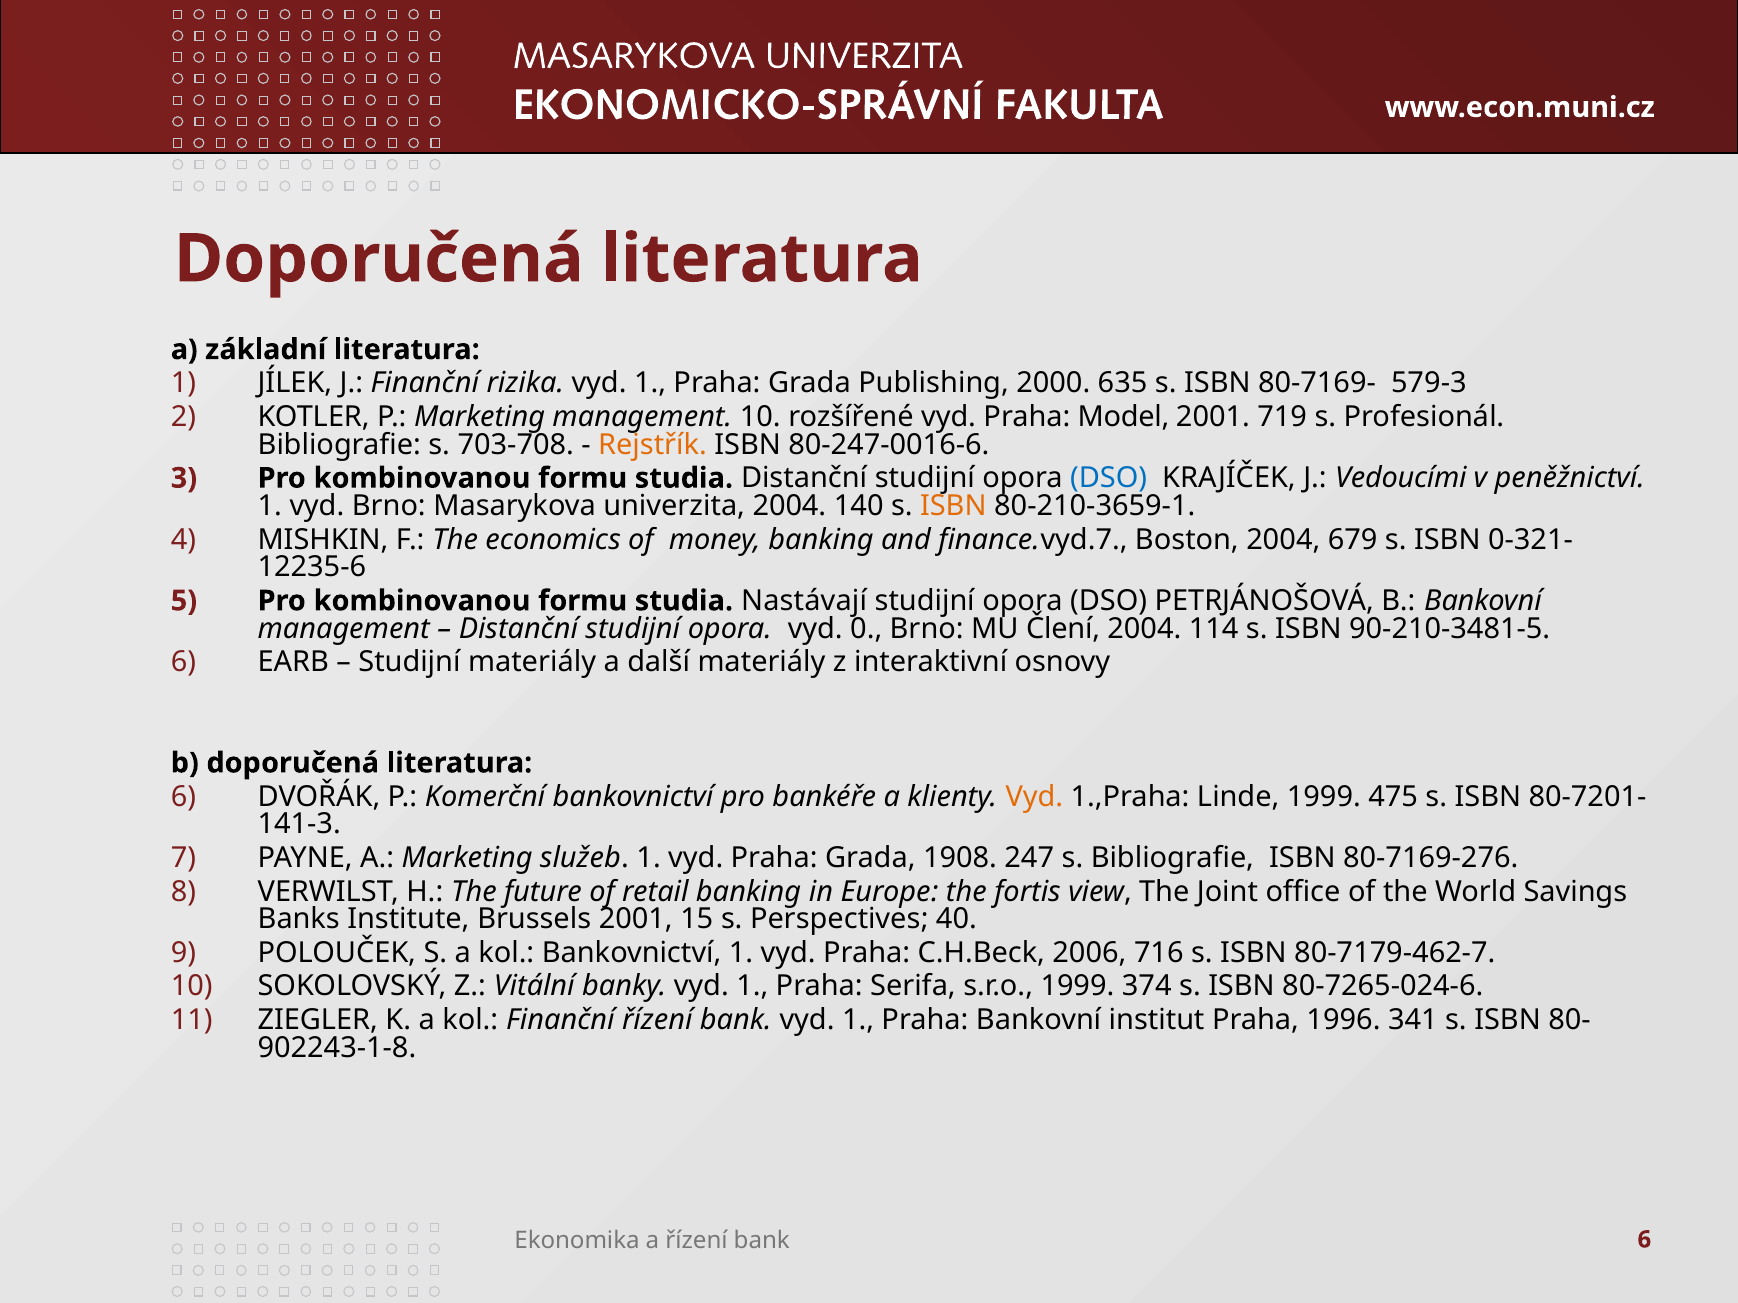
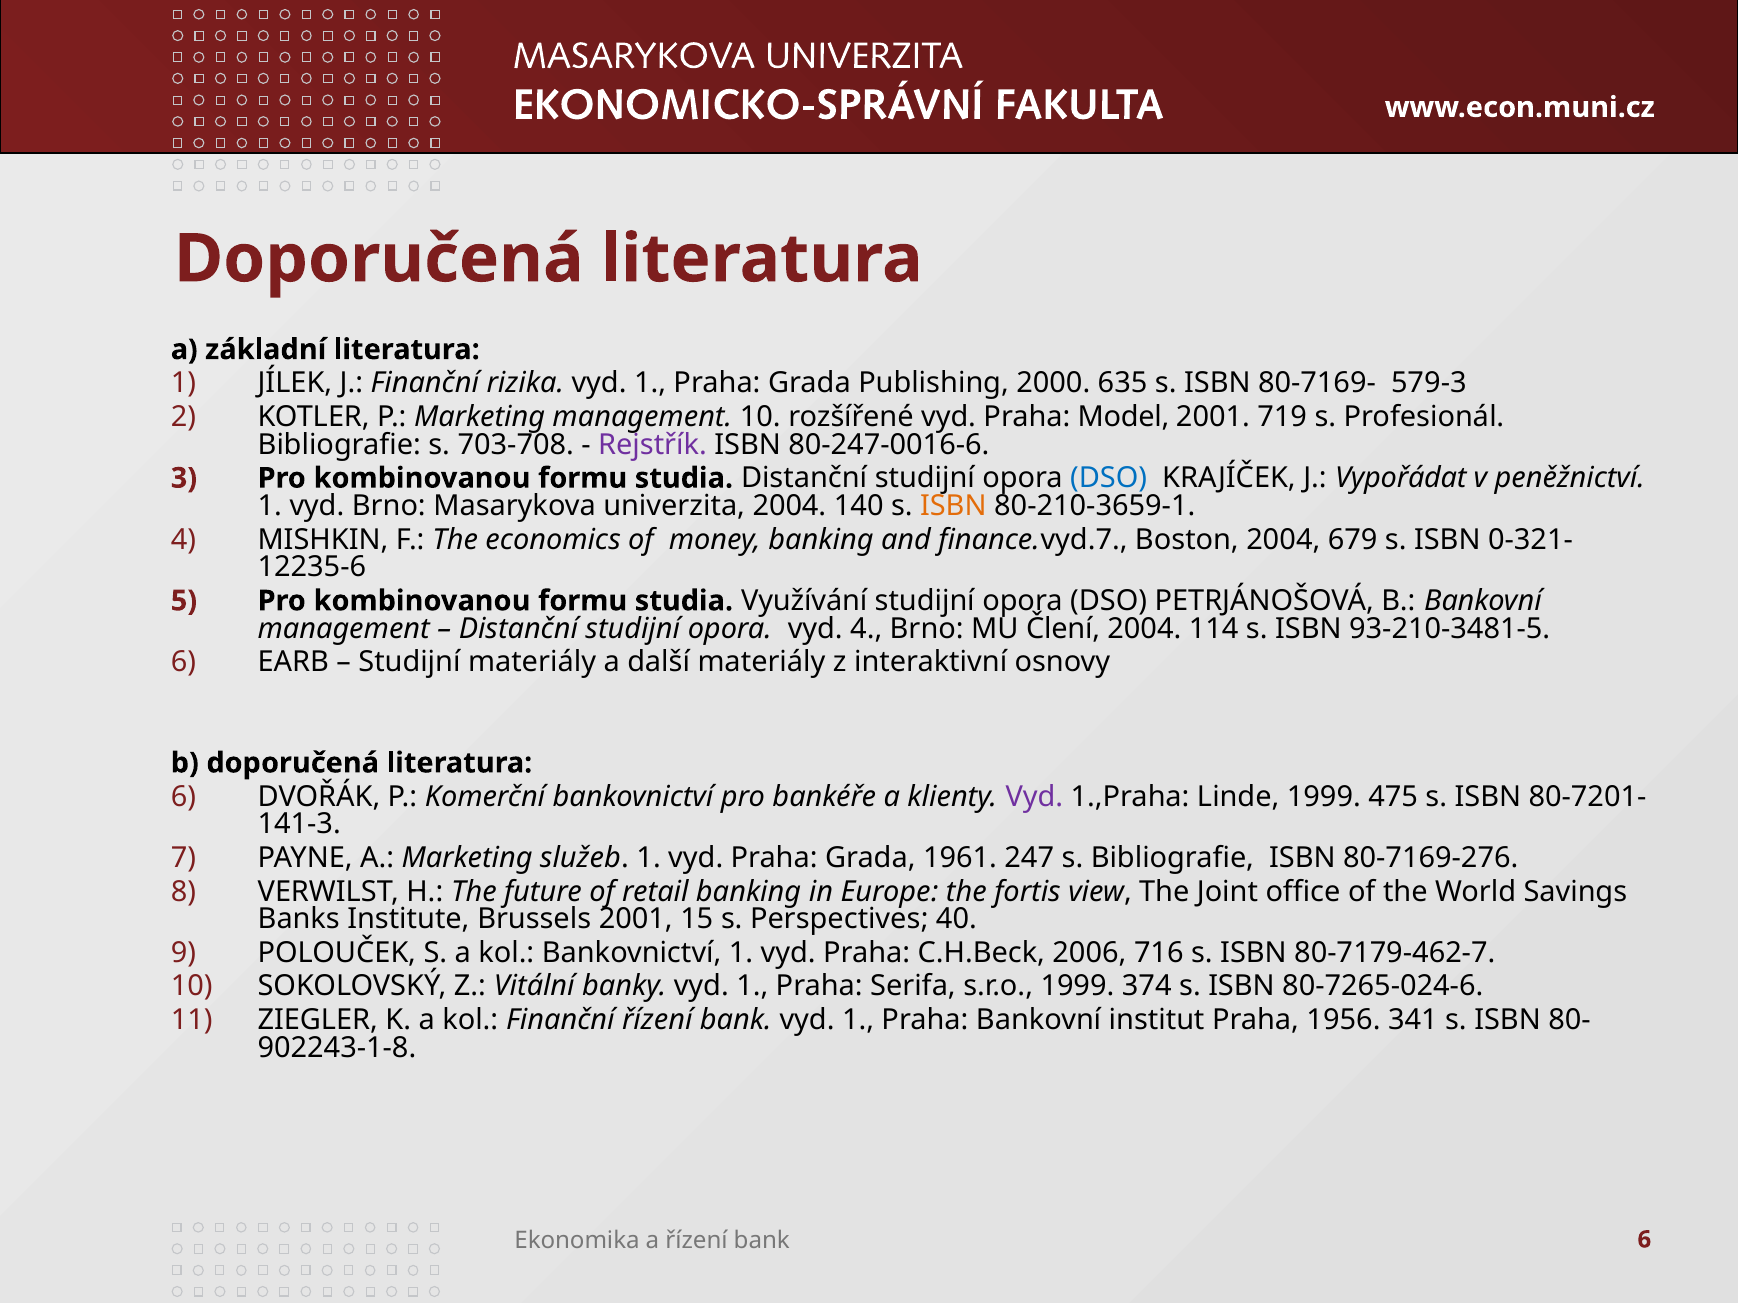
Rejstřík colour: orange -> purple (652, 445)
Vedoucími: Vedoucími -> Vypořádat (1401, 478)
Nastávají: Nastávají -> Využívání (804, 601)
vyd 0: 0 -> 4 (866, 629)
90-210-3481-5: 90-210-3481-5 -> 93-210-3481-5 (1450, 629)
Vyd colour: orange -> purple (1034, 797)
1908: 1908 -> 1961 (960, 858)
1996: 1996 -> 1956 (1344, 1020)
